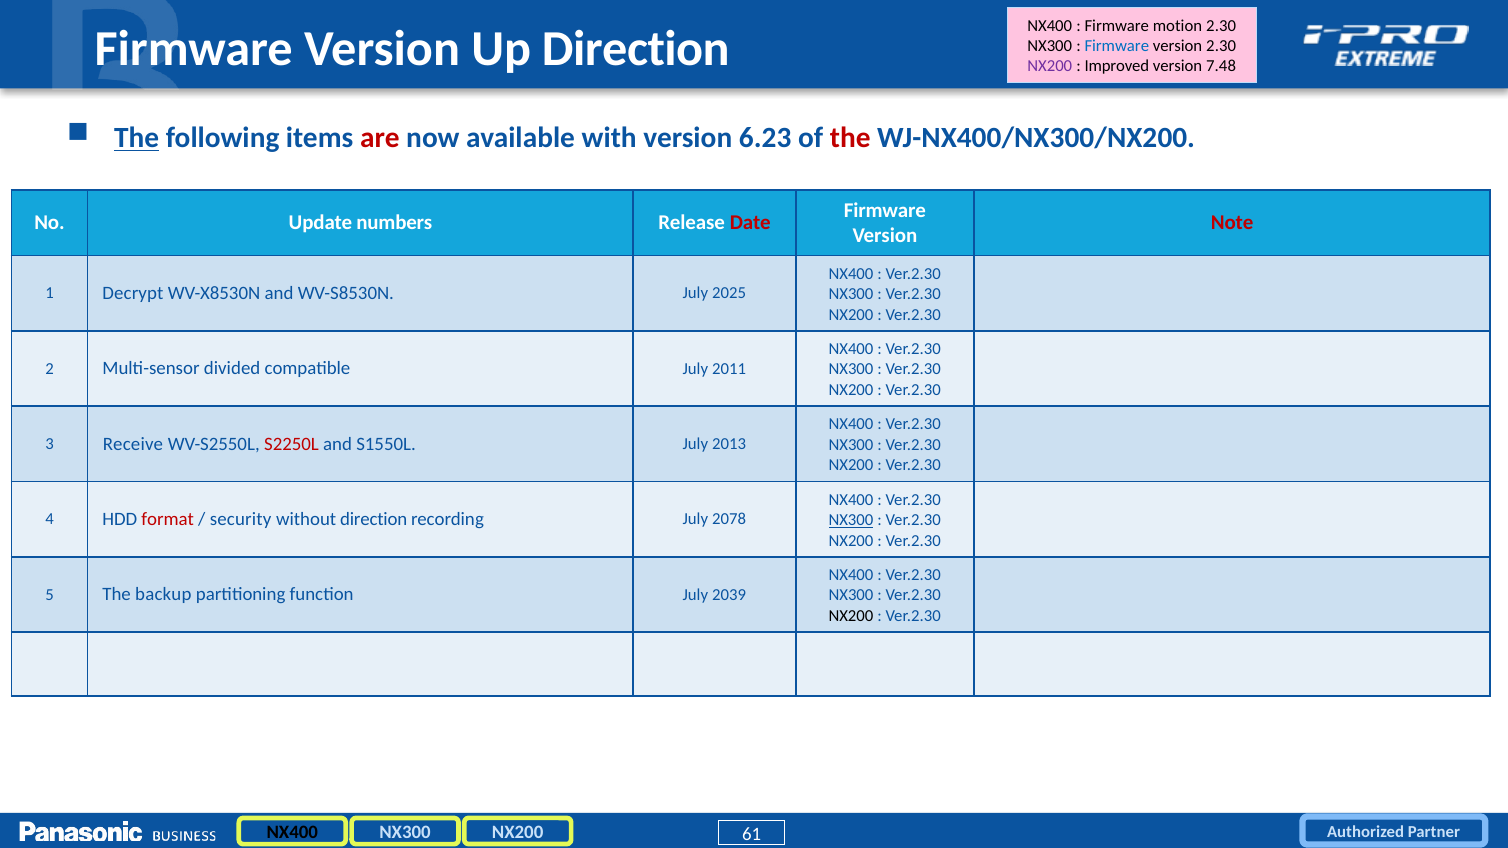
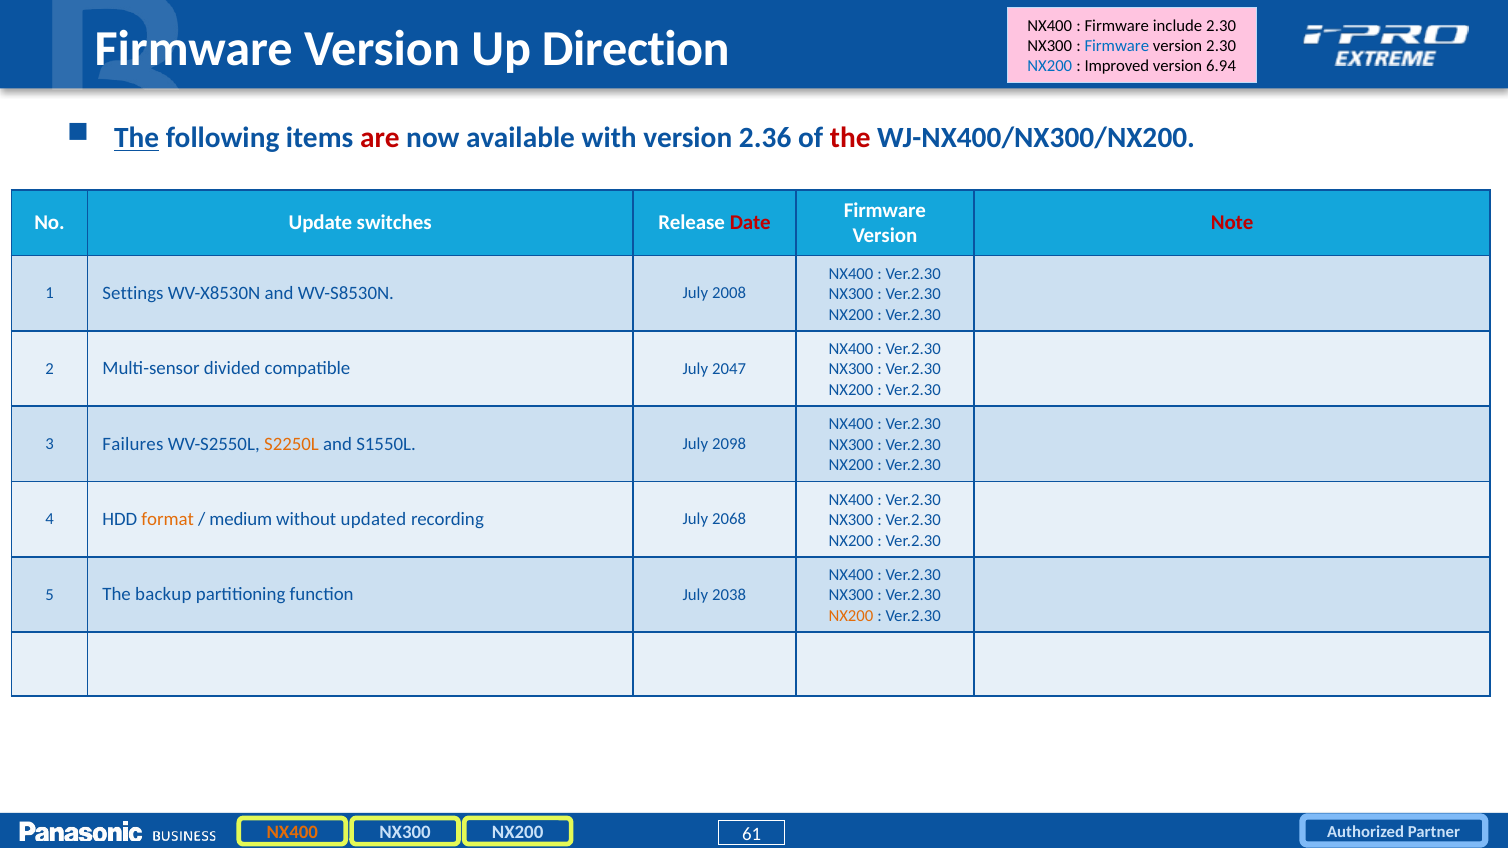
motion: motion -> include (1178, 26)
NX200 colour: purple -> blue (1050, 66)
7.48: 7.48 -> 6.94 (1221, 66)
6.23: 6.23 -> 2.36 (765, 138)
numbers: numbers -> switches (394, 223)
Decrypt: Decrypt -> Settings (133, 293)
2025: 2025 -> 2008 (729, 294)
2011: 2011 -> 2047 (729, 369)
Receive: Receive -> Failures (133, 444)
S2250L colour: red -> orange (291, 444)
2013: 2013 -> 2098 (729, 444)
format colour: red -> orange (168, 519)
security: security -> medium (241, 519)
without direction: direction -> updated (373, 519)
2078: 2078 -> 2068 (729, 520)
NX300 underline: present -> none (851, 520)
2039: 2039 -> 2038 (729, 595)
NX200 colour: black -> orange (851, 616)
NX400 colour: black -> orange (292, 833)
